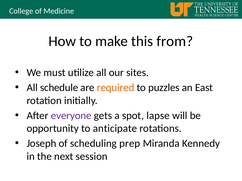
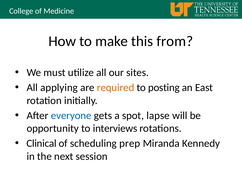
schedule: schedule -> applying (59, 88)
puzzles: puzzles -> posting (164, 88)
everyone colour: purple -> blue (71, 116)
anticipate: anticipate -> interviews (115, 129)
Joseph: Joseph -> Clinical (42, 144)
